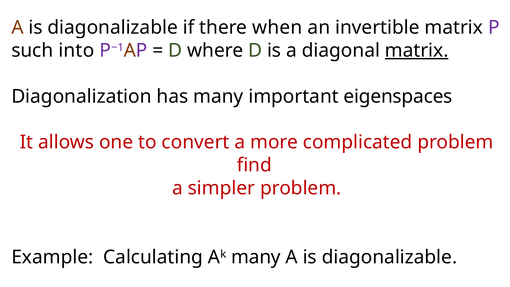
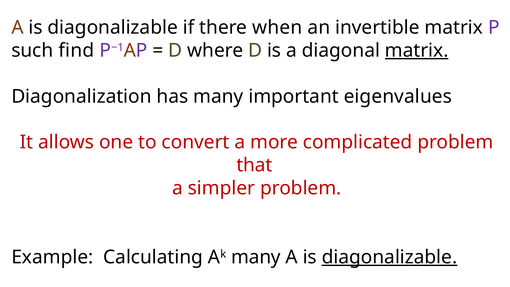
into: into -> find (76, 50)
eigenspaces: eigenspaces -> eigenvalues (398, 96)
find: find -> that (254, 165)
diagonalizable underline: none -> present (389, 257)
